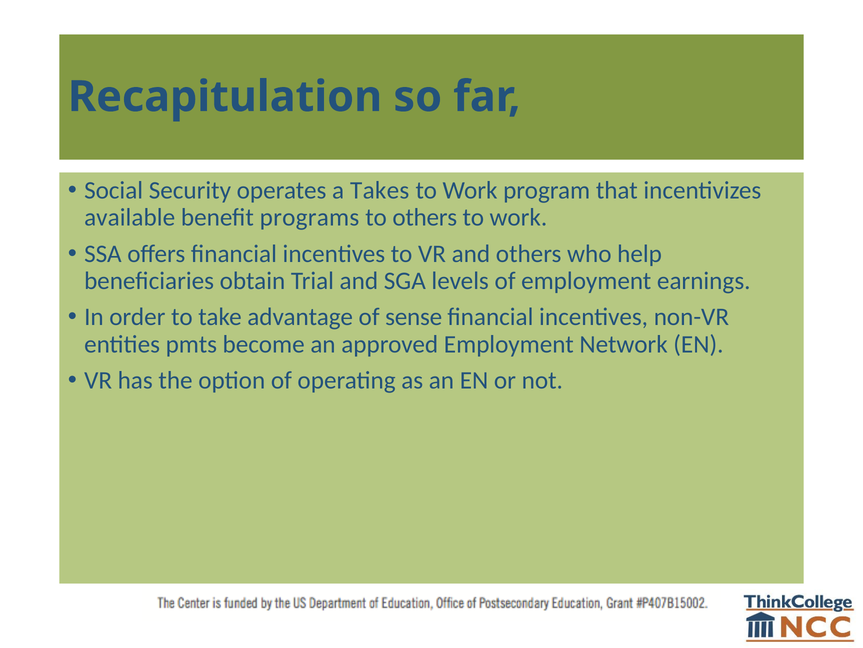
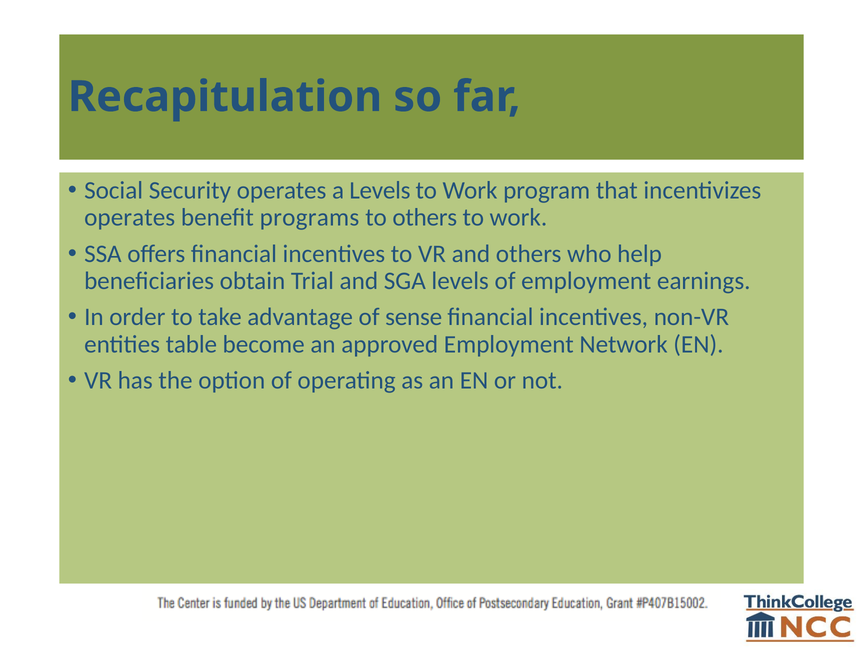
a Takes: Takes -> Levels (380, 190)
available: available -> operates (130, 217)
pmts: pmts -> table (191, 344)
